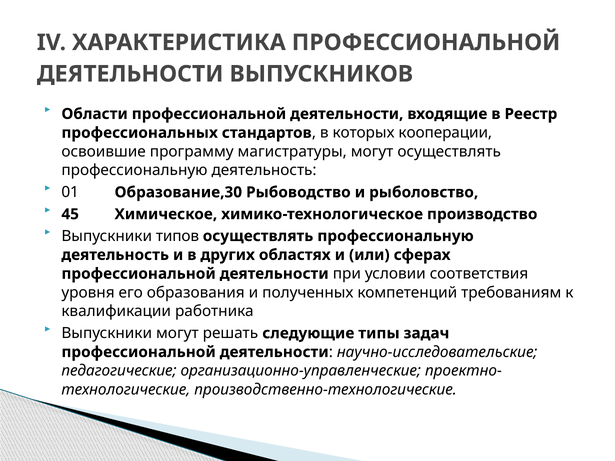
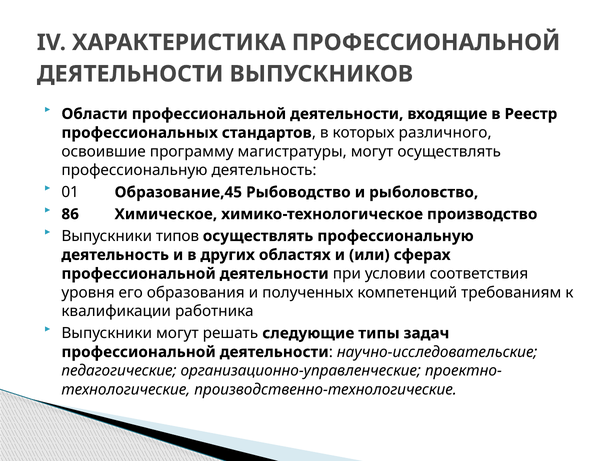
кооперации: кооперации -> различного (445, 133)
Образование,30: Образование,30 -> Образование,45 (178, 192)
45: 45 -> 86 (70, 214)
